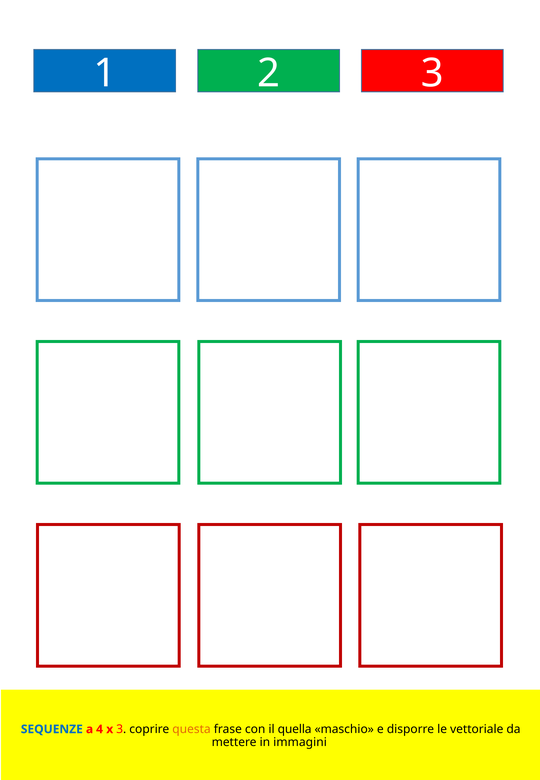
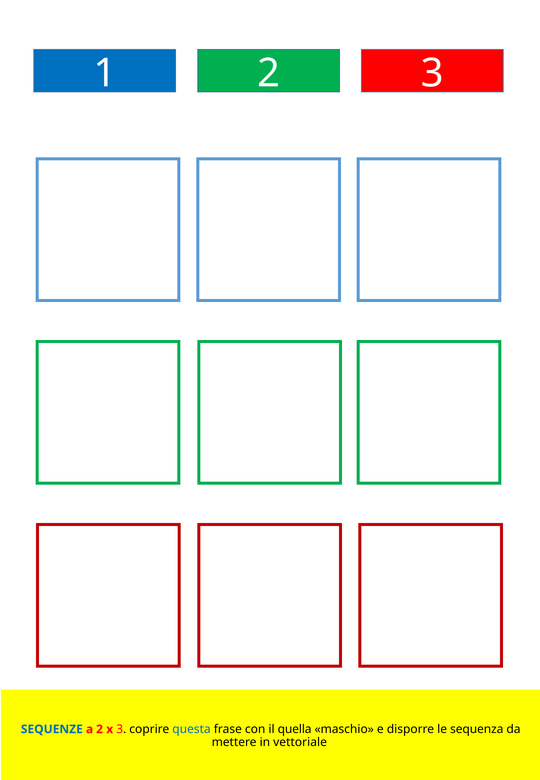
a 4: 4 -> 2 (100, 729)
questa colour: orange -> blue (192, 729)
vettoriale: vettoriale -> sequenza (477, 729)
immagini: immagini -> vettoriale (300, 742)
